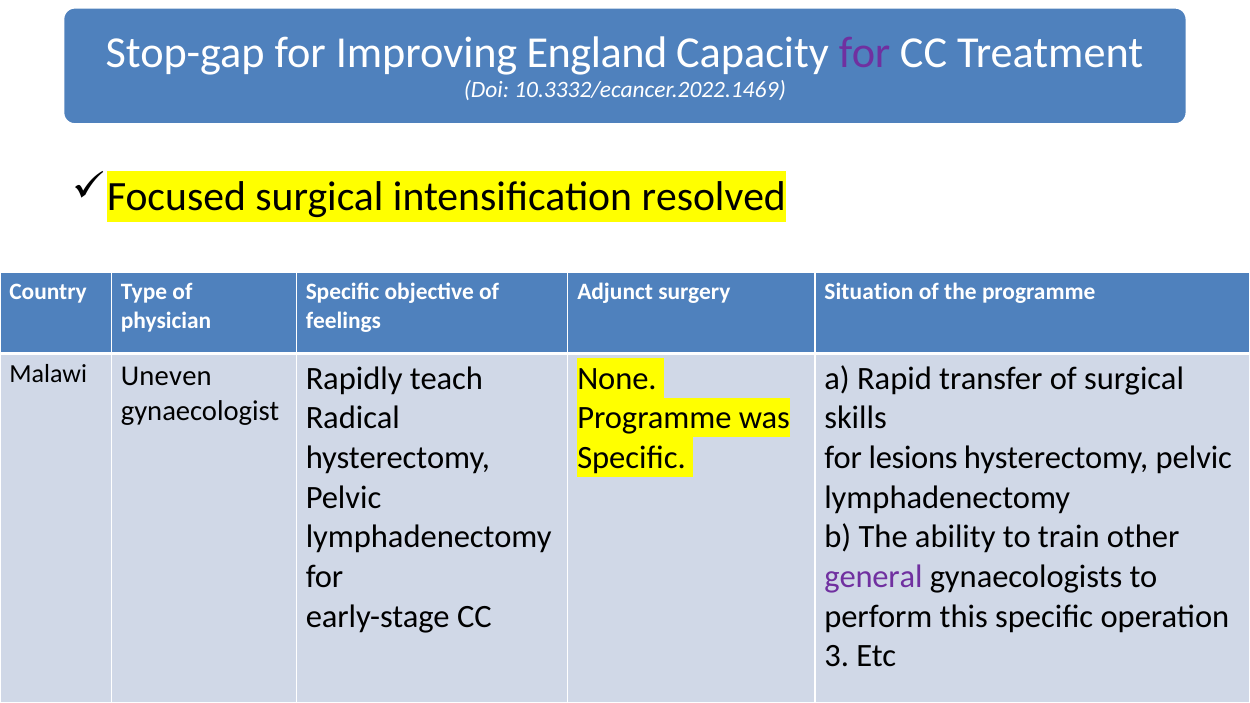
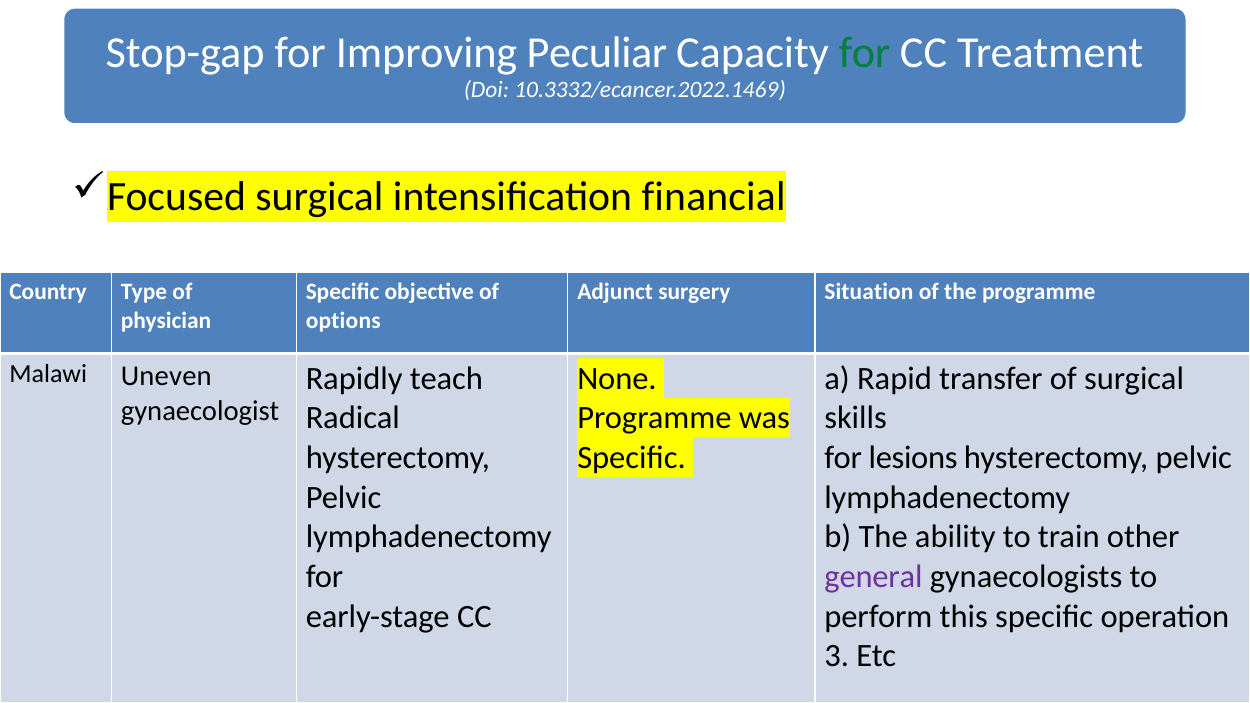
England: England -> Peculiar (597, 53)
for colour: purple -> green (865, 53)
resolved: resolved -> financial (714, 197)
feelings: feelings -> options (343, 321)
